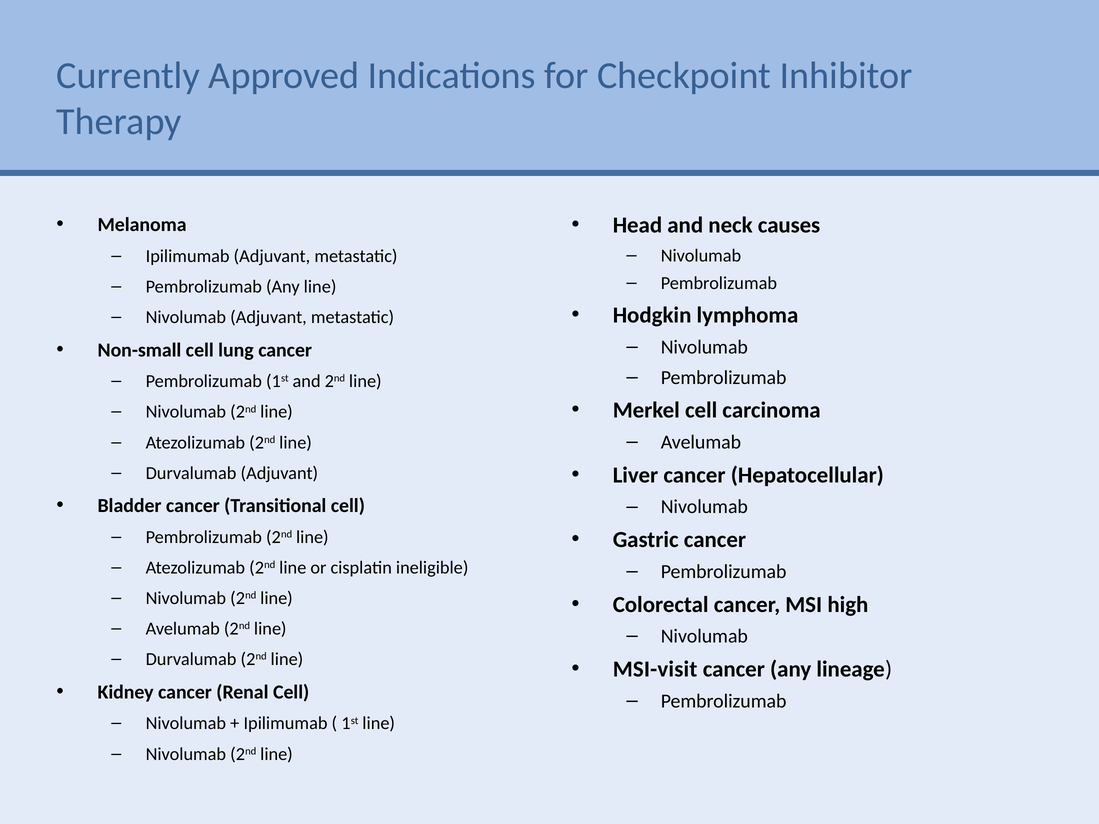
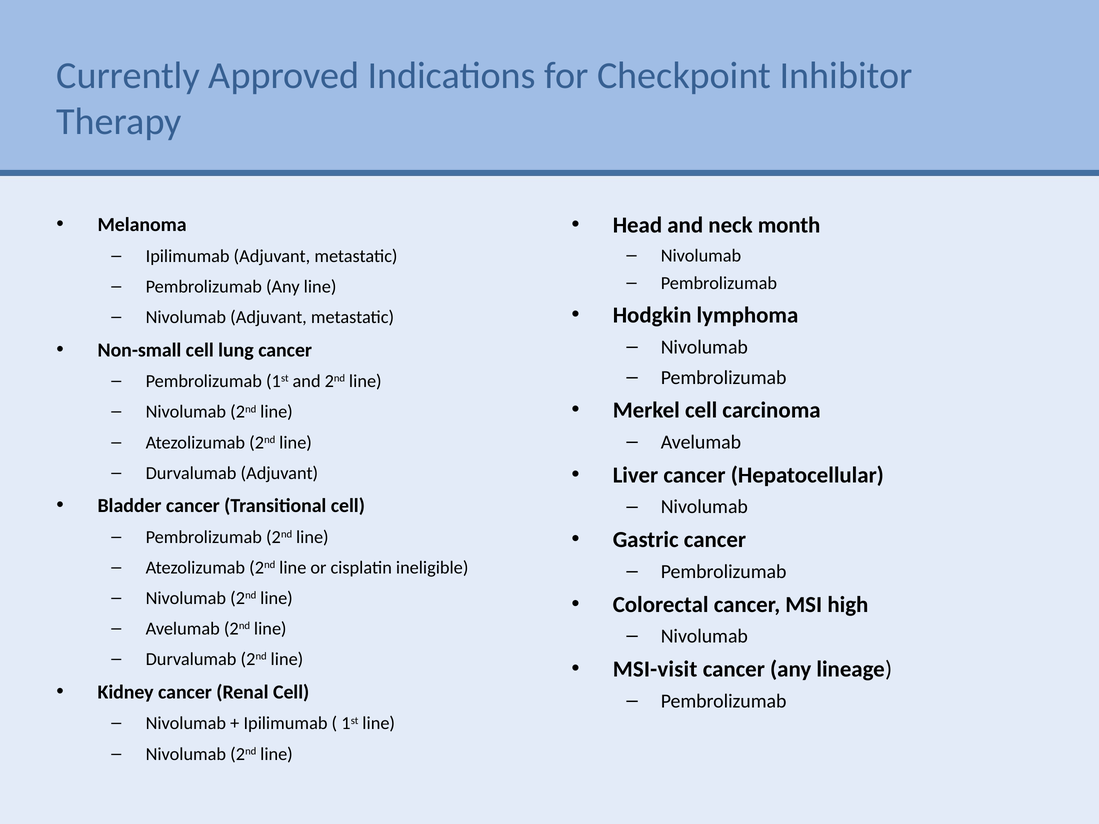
causes: causes -> month (789, 225)
